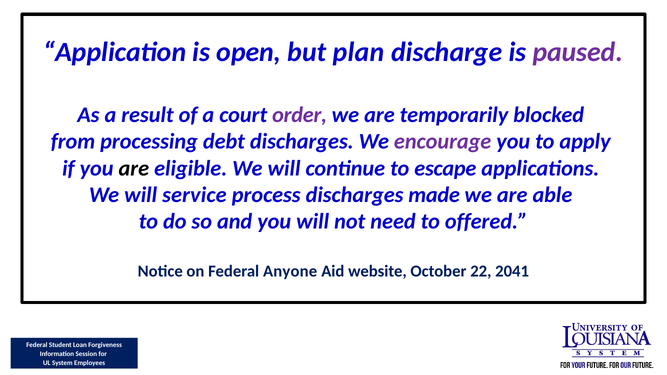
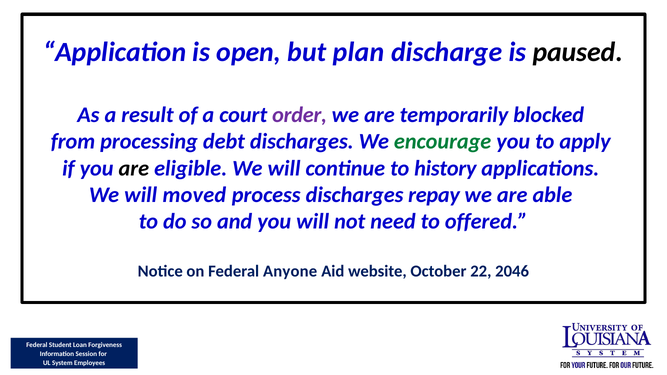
paused colour: purple -> black (578, 52)
encourage colour: purple -> green (443, 142)
escape: escape -> history (445, 168)
service: service -> moved (194, 195)
made: made -> repay (434, 195)
2041: 2041 -> 2046 (512, 271)
